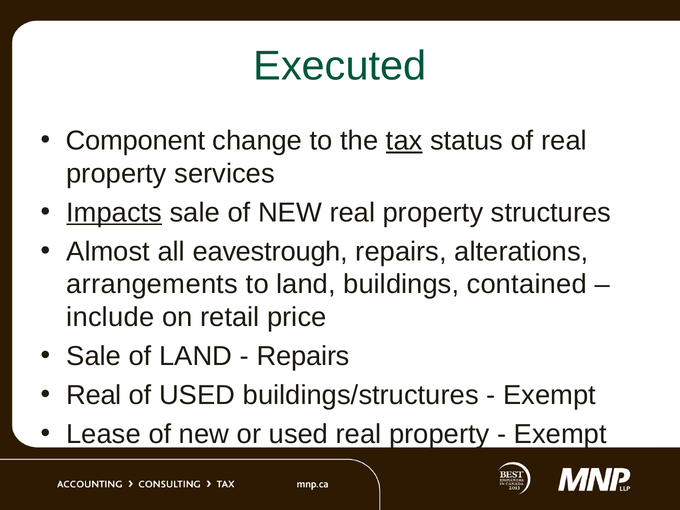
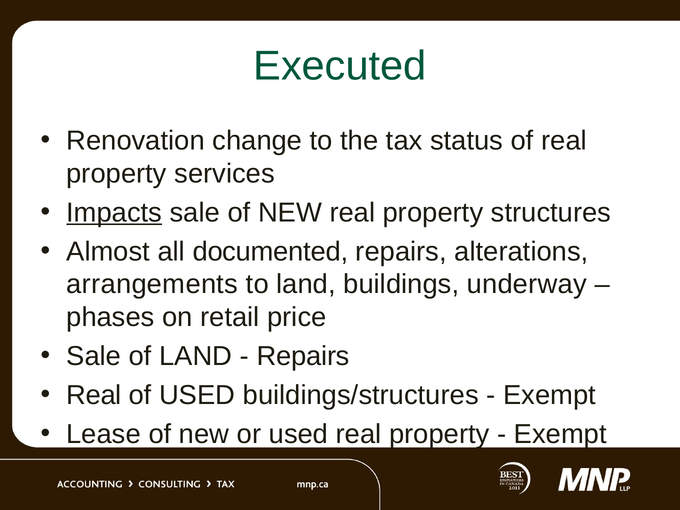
Component: Component -> Renovation (136, 141)
tax underline: present -> none (404, 141)
eavestrough: eavestrough -> documented (270, 251)
contained: contained -> underway (527, 284)
include: include -> phases (110, 317)
